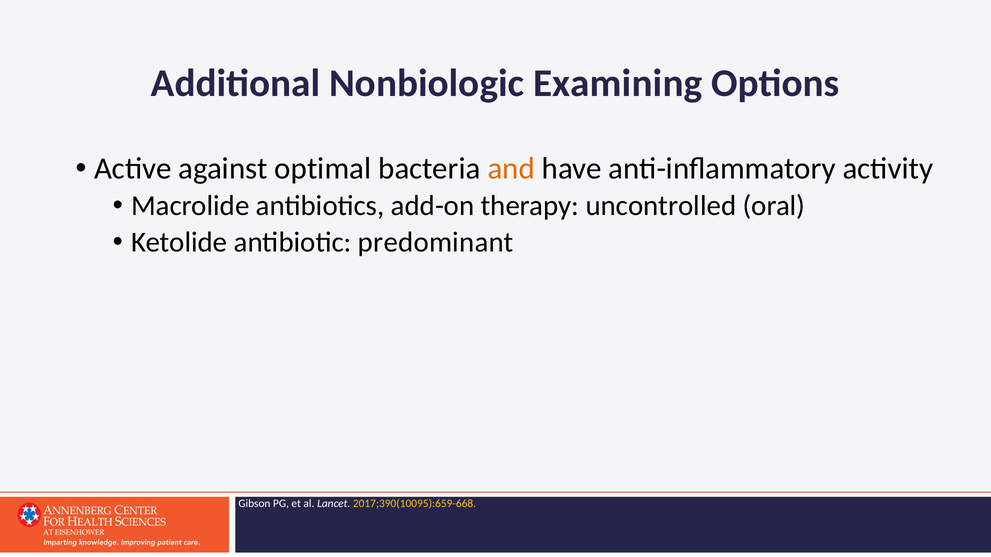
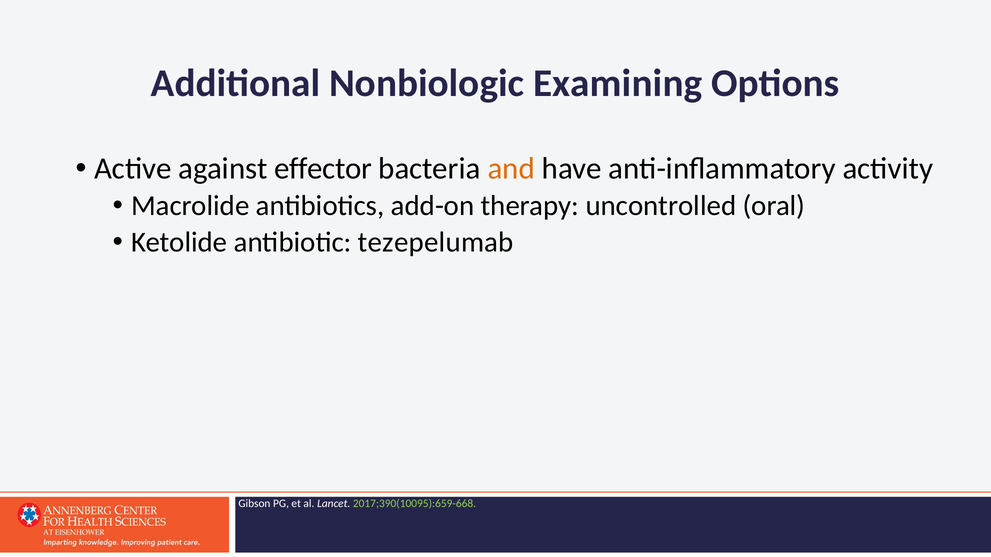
optimal: optimal -> effector (323, 169)
predominant: predominant -> tezepelumab (436, 242)
2017;390(10095):659-668 colour: yellow -> light green (415, 504)
